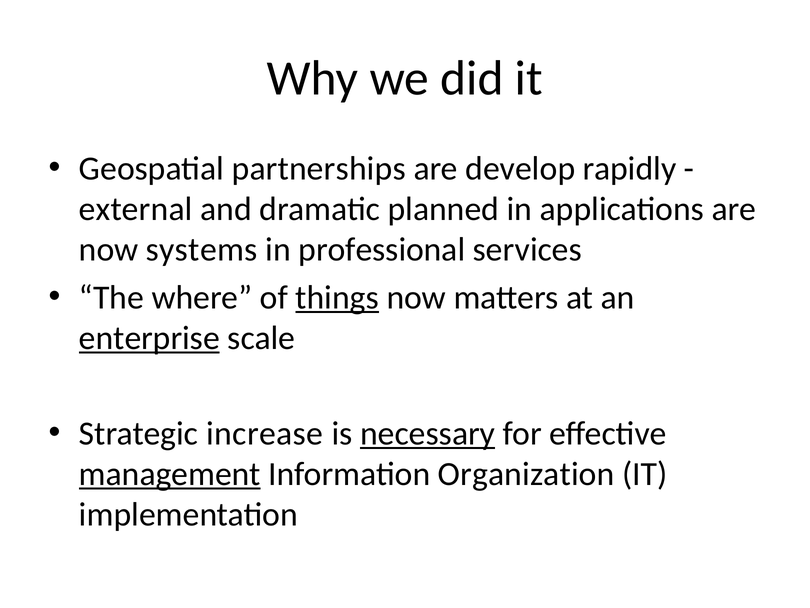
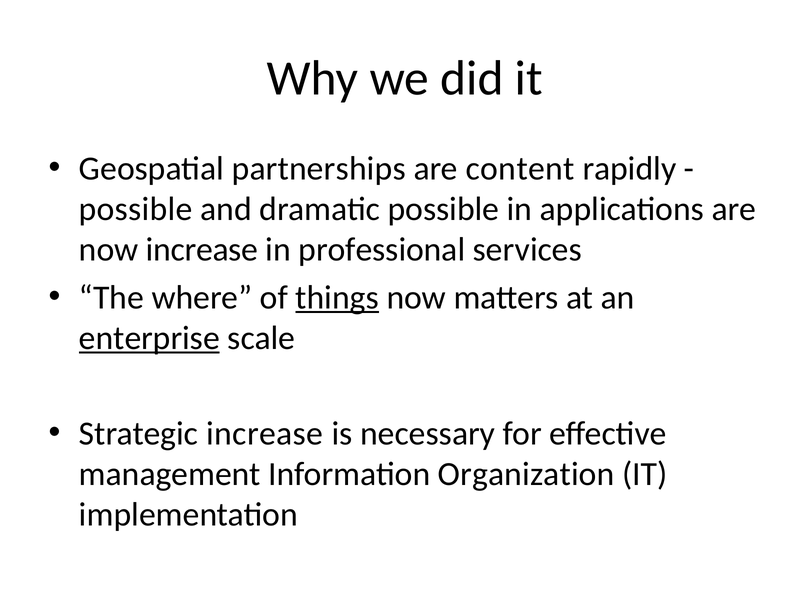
develop: develop -> content (520, 168)
external: external -> possible (136, 209)
dramatic planned: planned -> possible (443, 209)
now systems: systems -> increase (202, 249)
necessary underline: present -> none (428, 433)
management underline: present -> none (170, 474)
